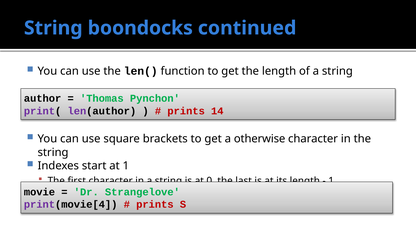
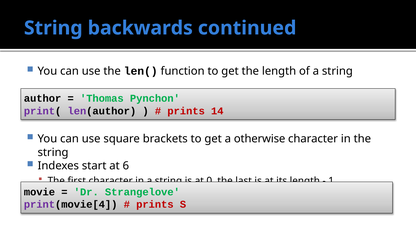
boondocks: boondocks -> backwards (140, 28)
at 1: 1 -> 6 (126, 166)
